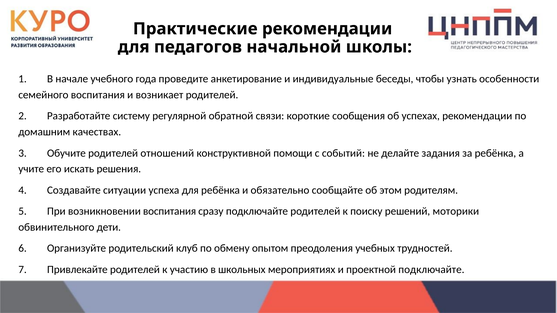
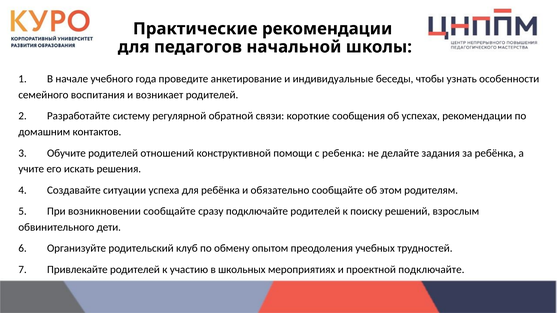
качествах: качествах -> контактов (97, 132)
событий: событий -> ребенка (343, 153)
возникновении воспитания: воспитания -> сообщайте (169, 211)
моторики: моторики -> взрослым (456, 211)
